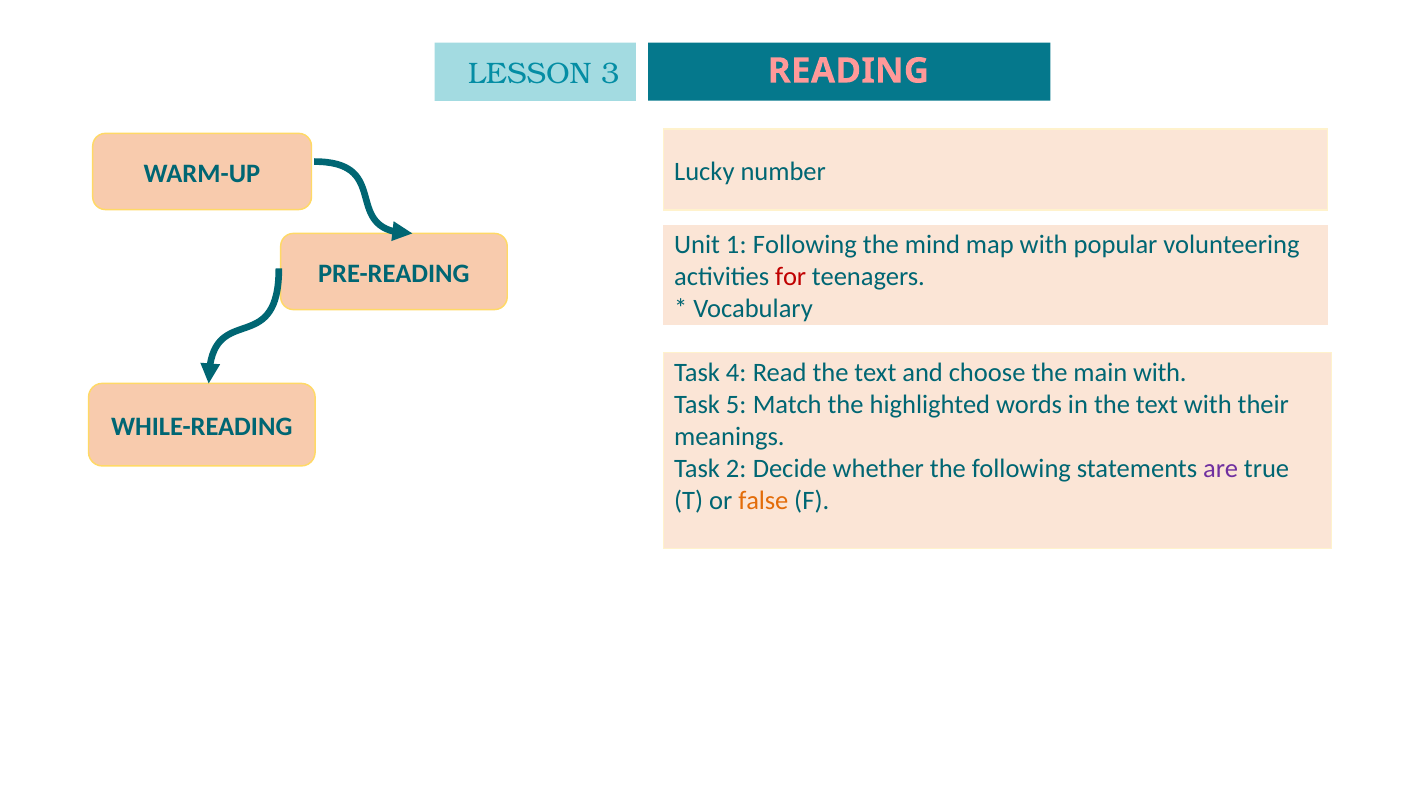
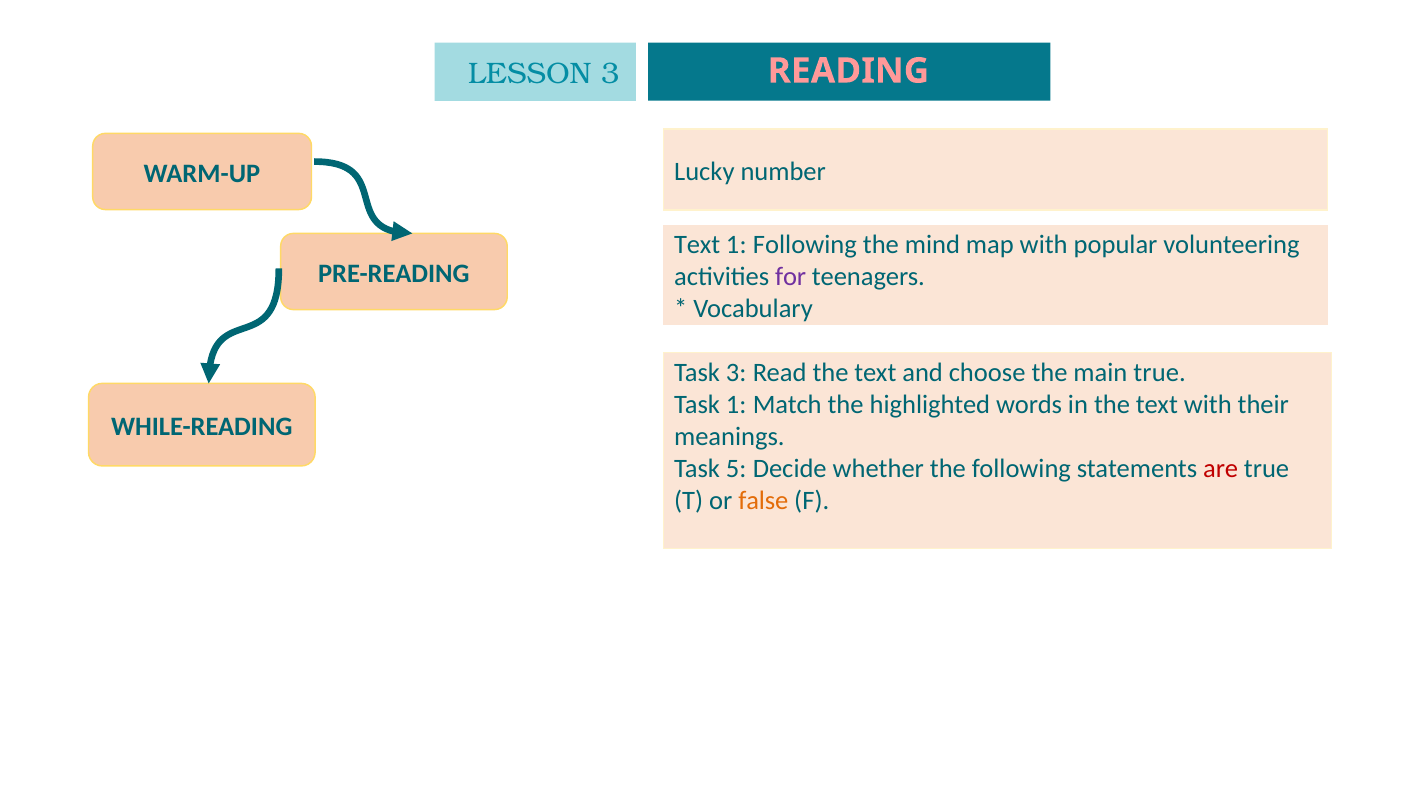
Unit: Unit -> Text (697, 245)
for colour: red -> purple (791, 277)
Task 4: 4 -> 3 (736, 373)
main with: with -> true (1160, 373)
Task 5: 5 -> 1 (736, 404)
2: 2 -> 5 (736, 468)
are colour: purple -> red (1221, 468)
